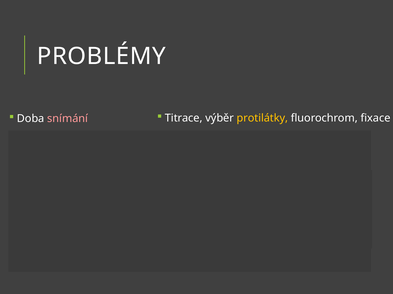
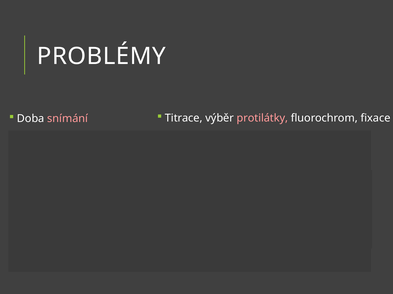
protilátky colour: yellow -> pink (262, 118)
